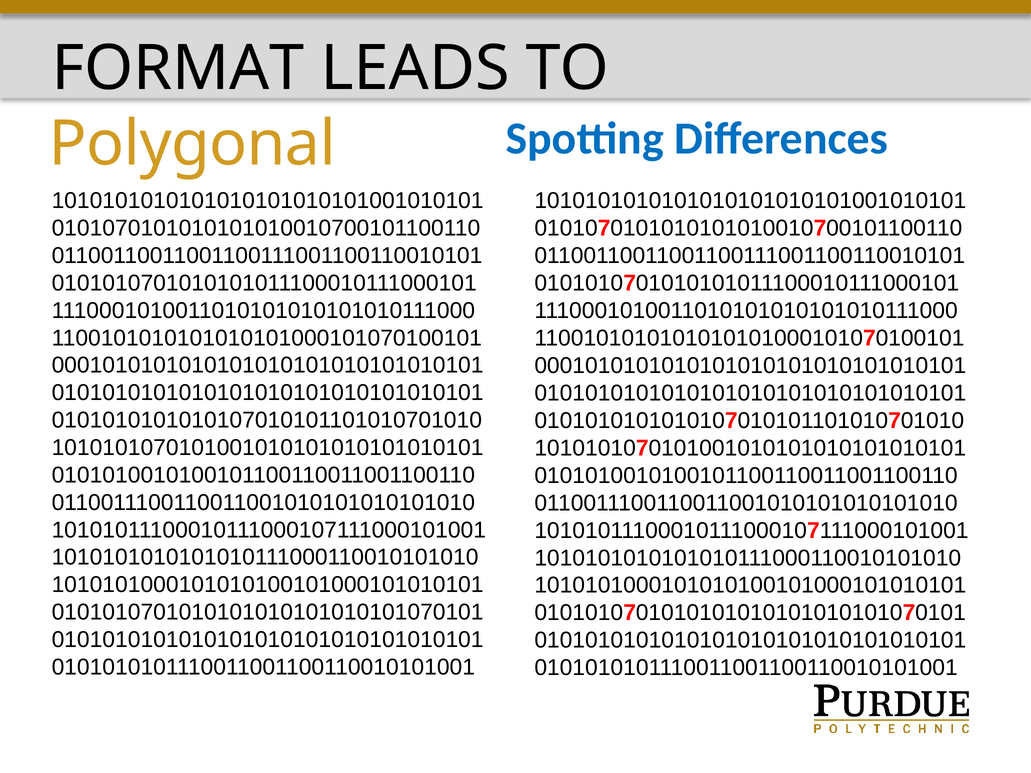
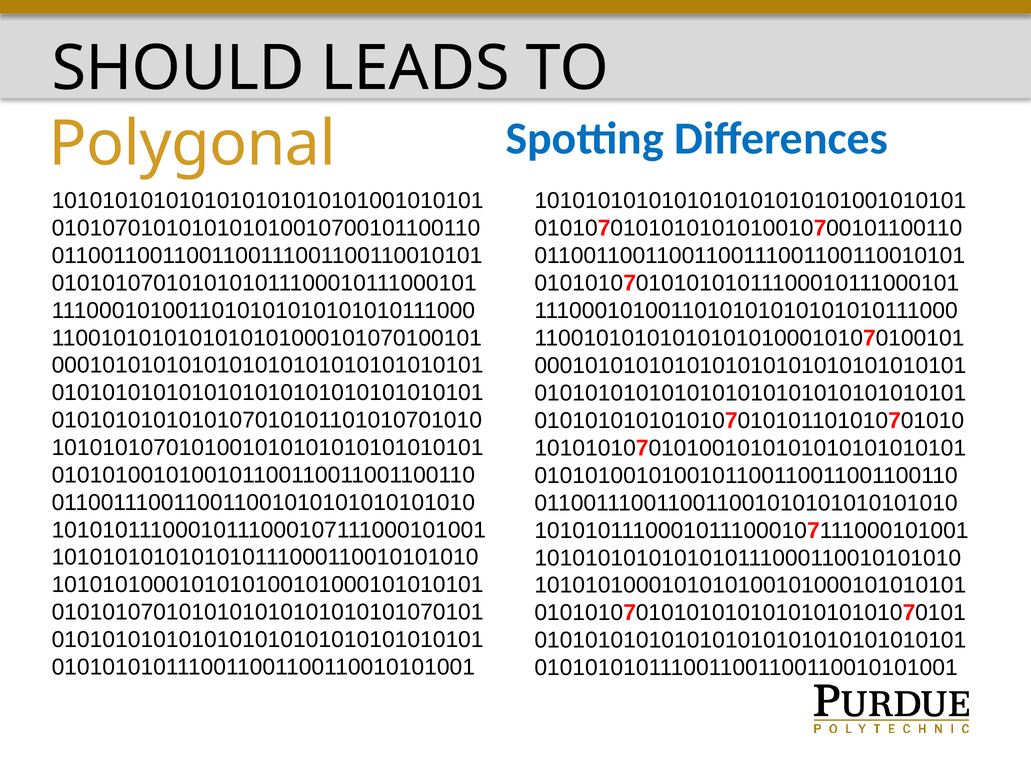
FORMAT: FORMAT -> SHOULD (178, 69)
